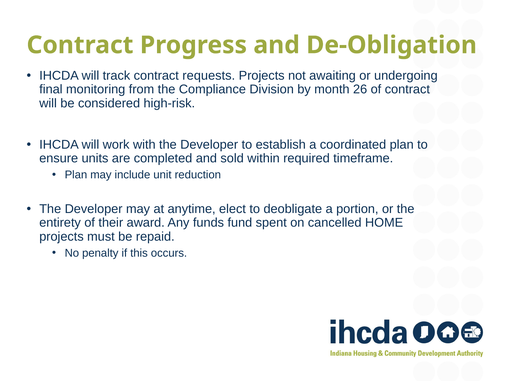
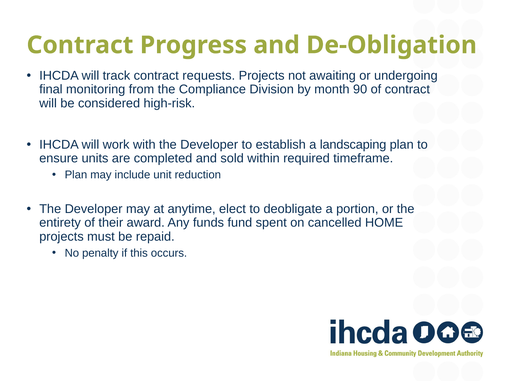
26: 26 -> 90 (360, 89)
coordinated: coordinated -> landscaping (353, 145)
